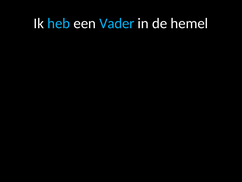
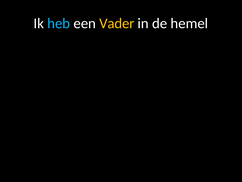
Vader colour: light blue -> yellow (117, 23)
